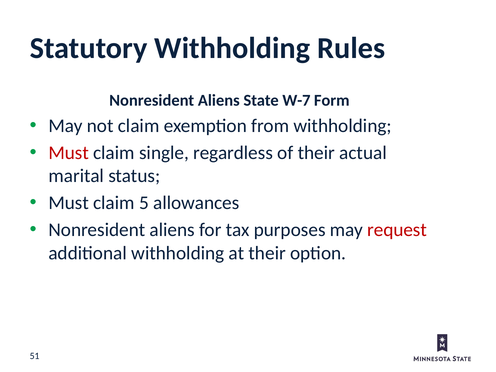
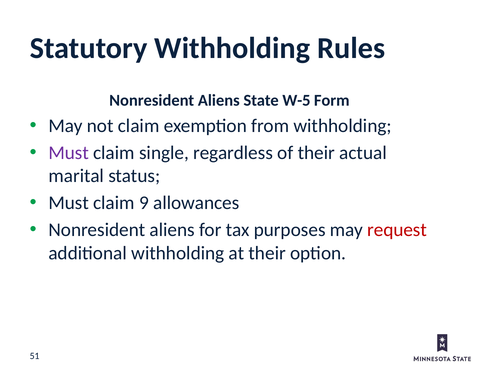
W-7: W-7 -> W-5 (296, 100)
Must colour: red -> purple (69, 153)
5: 5 -> 9 (144, 203)
